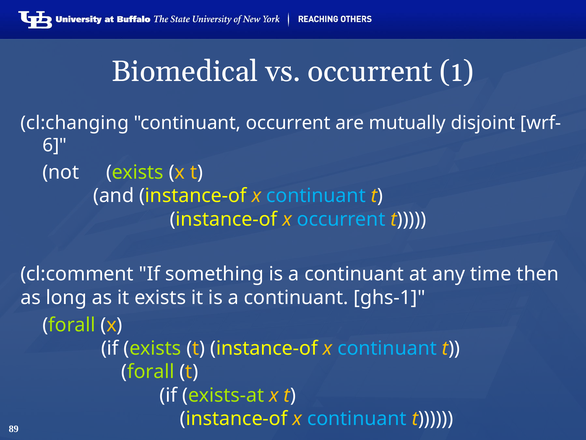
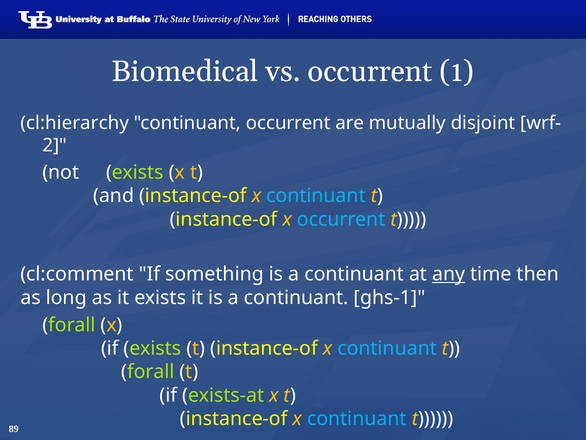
cl:changing: cl:changing -> cl:hierarchy (75, 123)
6: 6 -> 2 (55, 145)
any underline: none -> present (449, 274)
